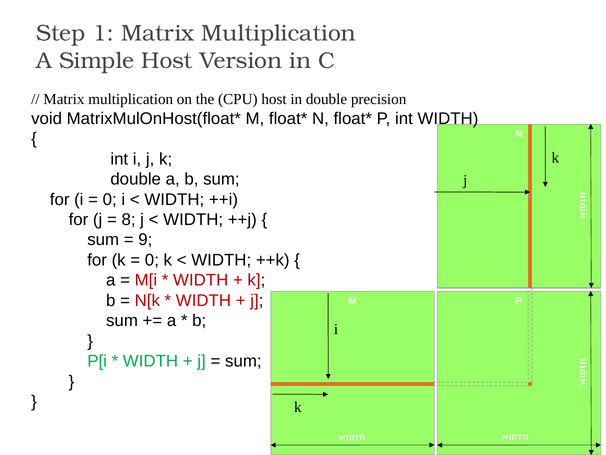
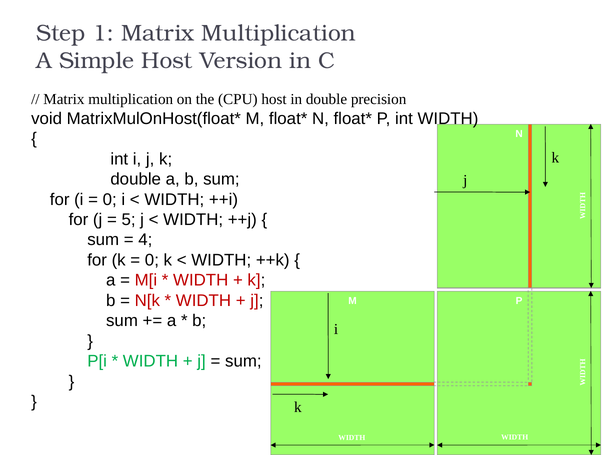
8: 8 -> 5 (129, 219)
9: 9 -> 4 (145, 240)
